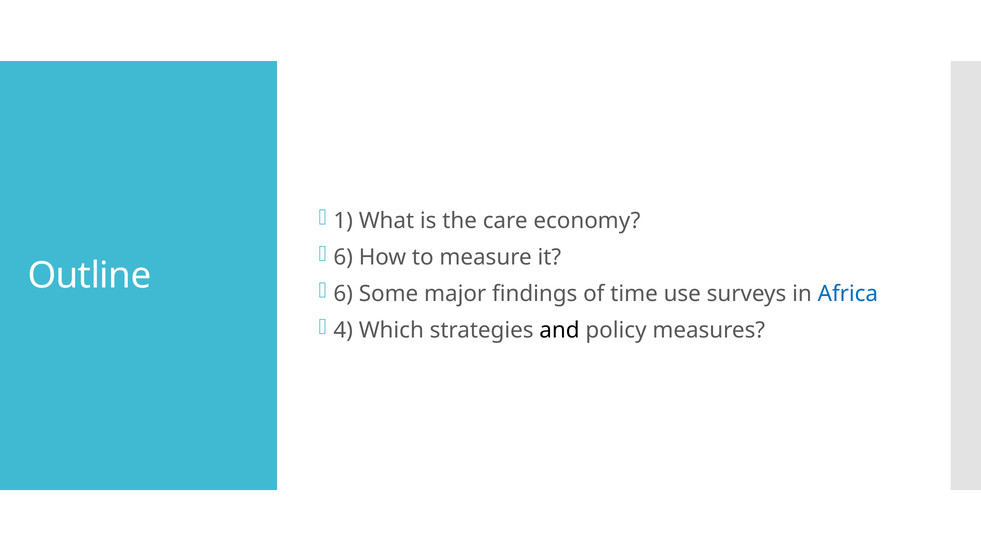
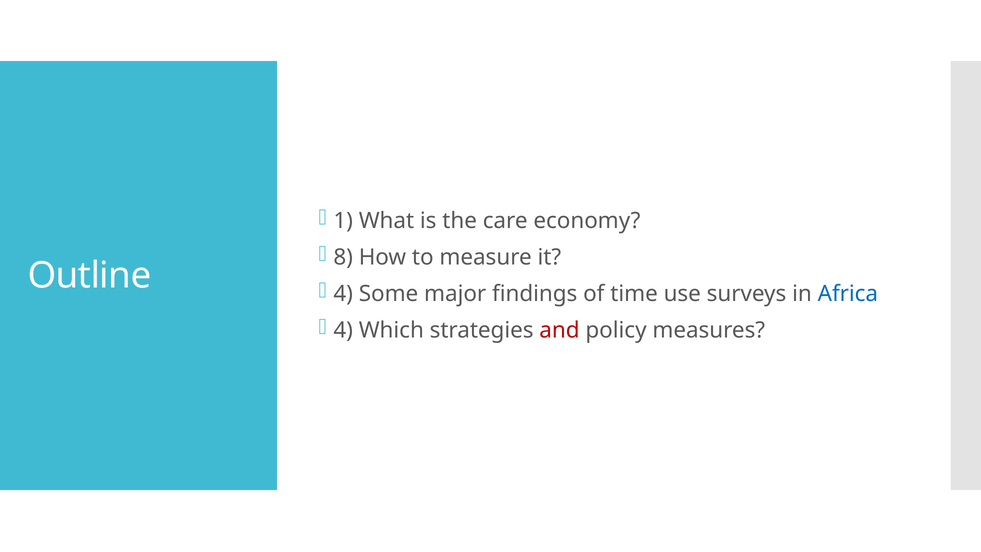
6: 6 -> 8 (343, 257)
6: 6 -> 4 (343, 294)
and colour: black -> red (560, 330)
